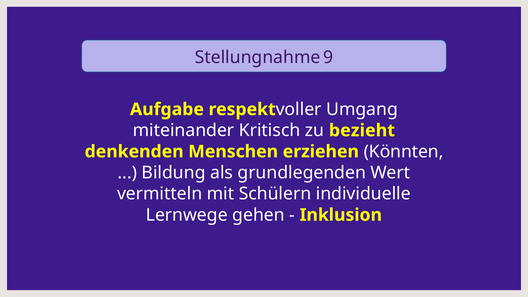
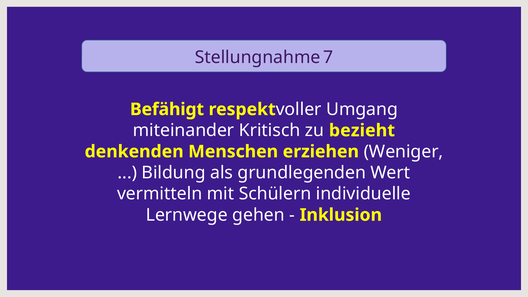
9: 9 -> 7 (328, 57)
Aufgabe: Aufgabe -> Befähigt (167, 109)
Könnten: Könnten -> Weniger (404, 152)
